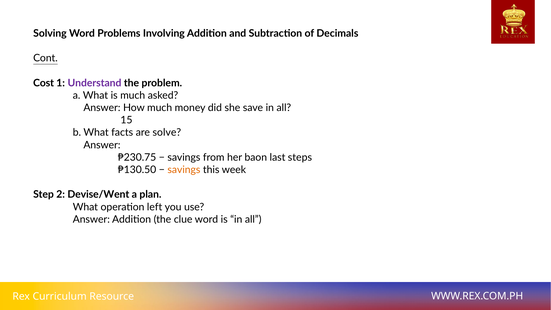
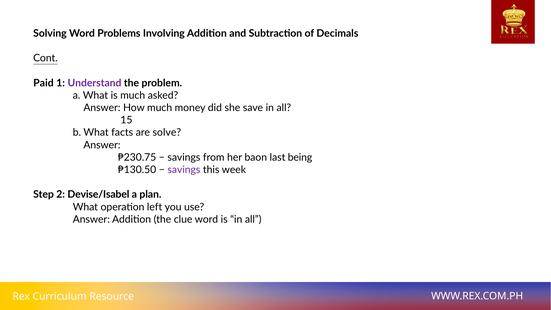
Cost: Cost -> Paid (43, 83)
steps: steps -> being (300, 157)
savings colour: orange -> purple (184, 170)
Devise/Went: Devise/Went -> Devise/Isabel (98, 195)
